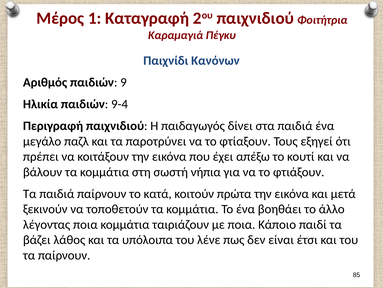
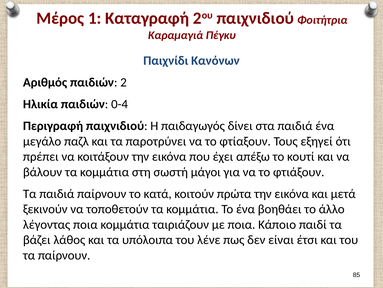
9: 9 -> 2 (123, 82)
9-4: 9-4 -> 0-4 (120, 104)
νήπια: νήπια -> μάγοι (206, 172)
